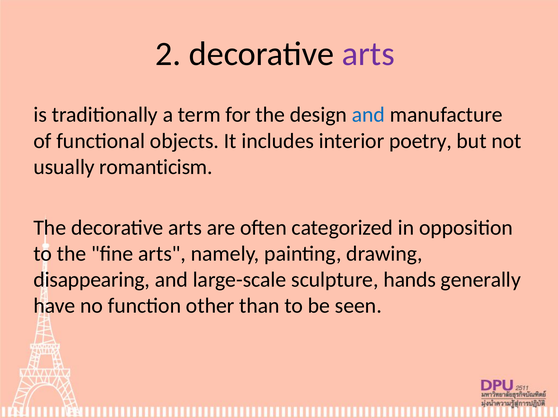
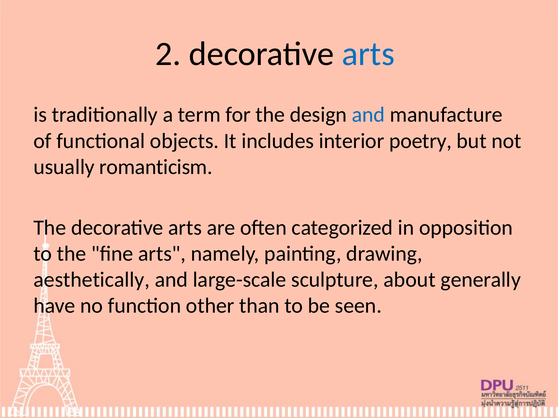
arts colour: purple -> blue (368, 54)
disappearing: disappearing -> aesthetically (92, 280)
hands: hands -> about (410, 280)
